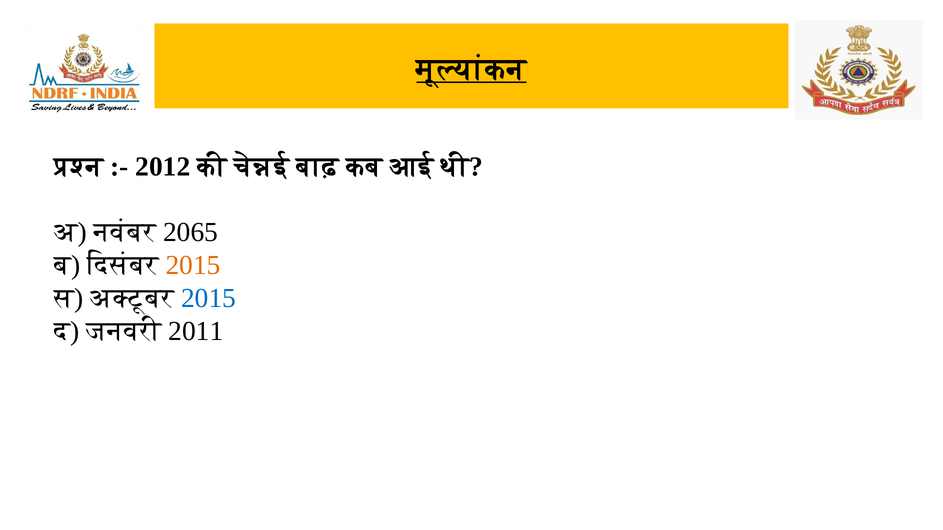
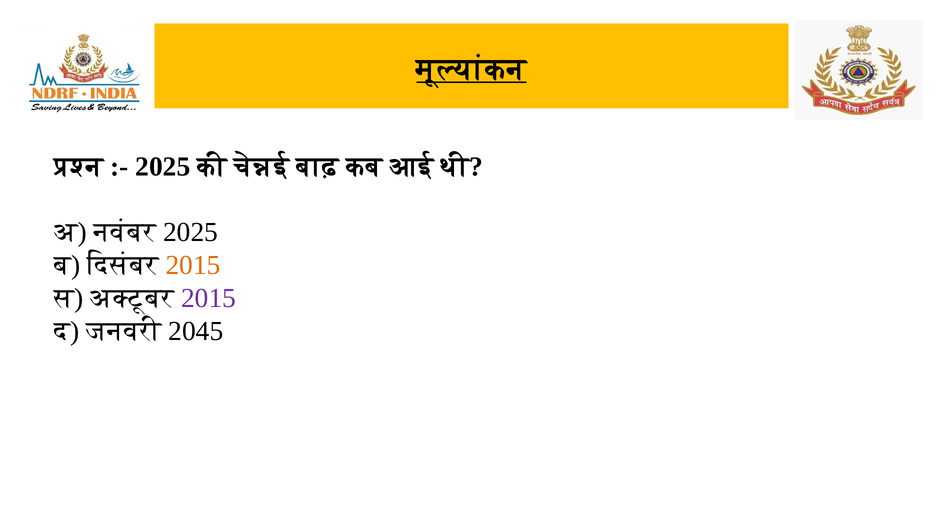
2012: 2012 -> 2025 (163, 167)
2065: 2065 -> 2025 (191, 233)
2015 colour: blue -> purple (209, 298)
2011: 2011 -> 2045 (196, 331)
